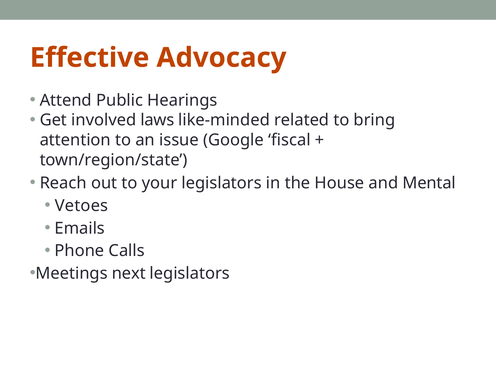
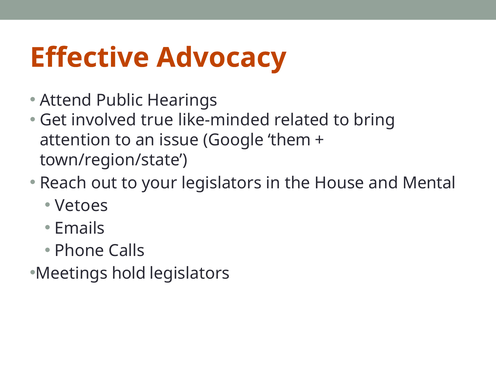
laws: laws -> true (157, 120)
fiscal: fiscal -> them (290, 140)
next: next -> hold (129, 273)
